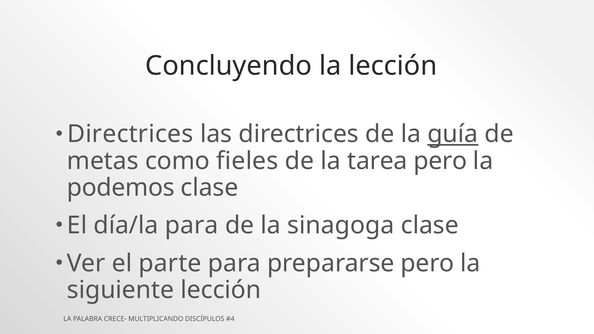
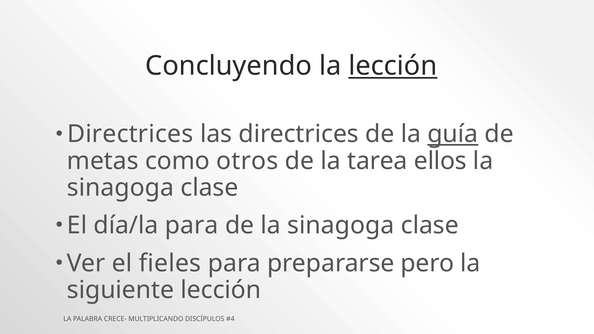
lección underline: none -> present (393, 66)
fieles: fieles -> otros (247, 161)
tarea pero: pero -> ellos (440, 161)
podemos: podemos -> sinagoga (121, 188)
parte: parte -> fieles (170, 263)
